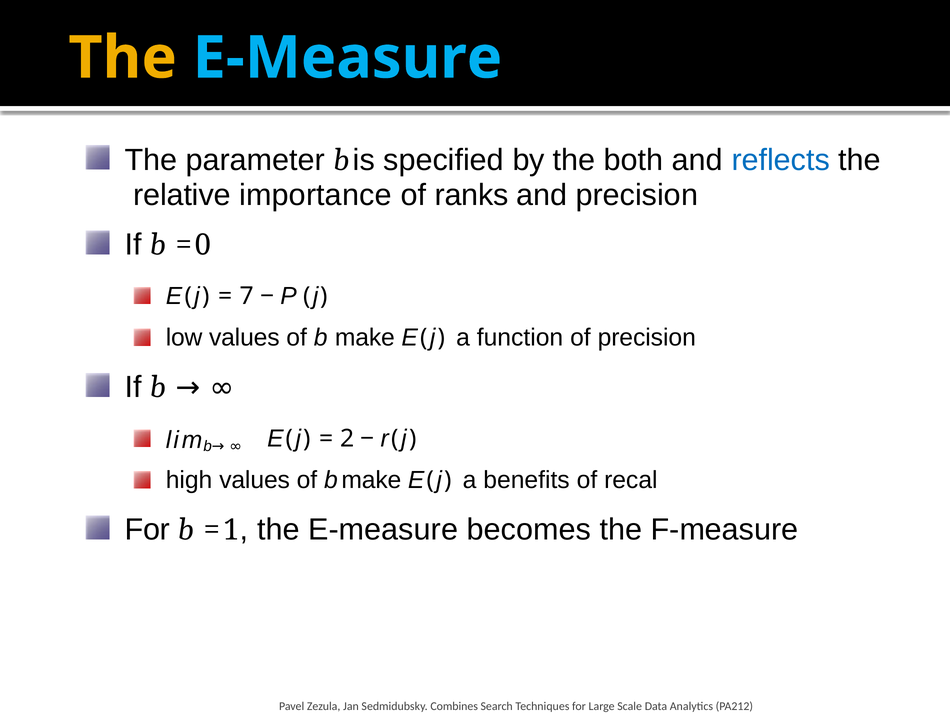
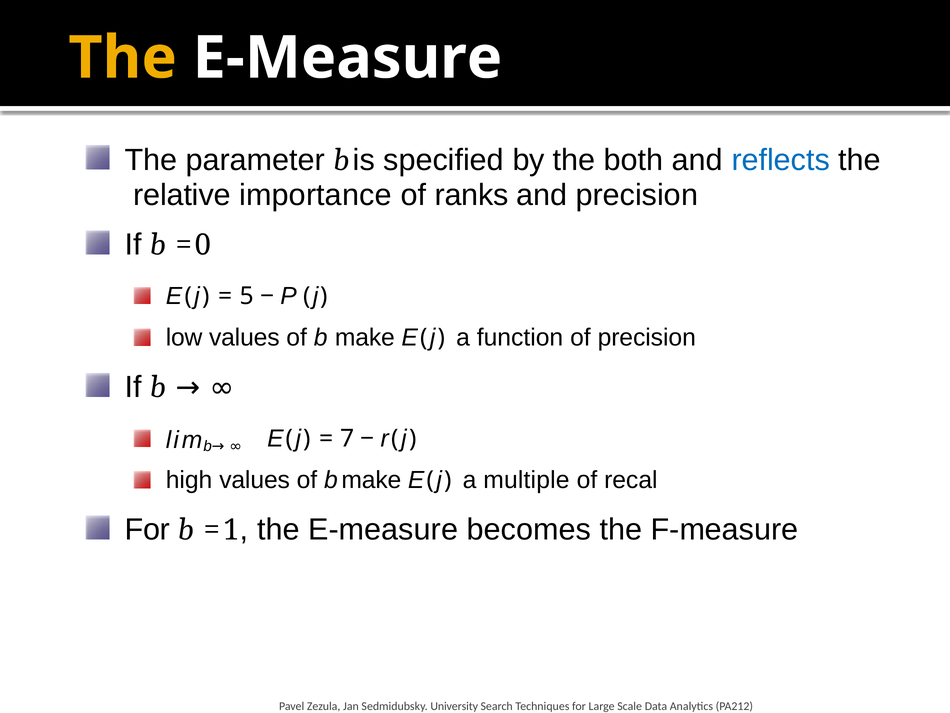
E-Measure colour: light blue -> white (347, 58)
7: 7 -> 5 (247, 296)
2: 2 -> 7 (347, 438)
benefits: benefits -> multiple (526, 480)
Combines: Combines -> University (454, 706)
